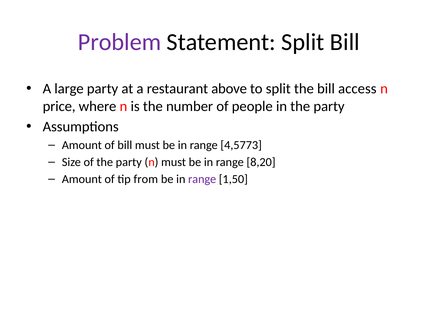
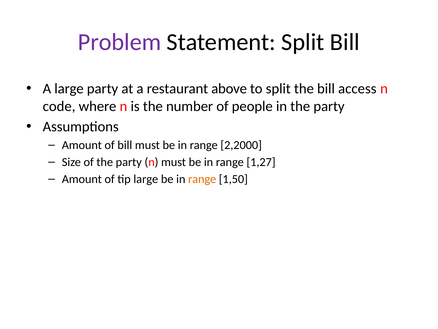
price: price -> code (59, 106)
4,5773: 4,5773 -> 2,2000 (241, 145)
8,20: 8,20 -> 1,27 (261, 162)
tip from: from -> large (146, 179)
range colour: purple -> orange (202, 179)
